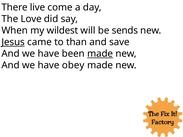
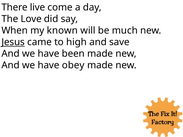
wildest: wildest -> known (62, 31)
sends: sends -> much (125, 31)
than: than -> high (76, 42)
made underline: present -> none (100, 54)
